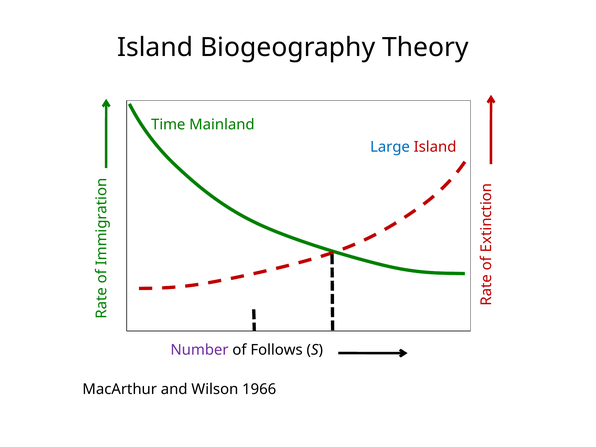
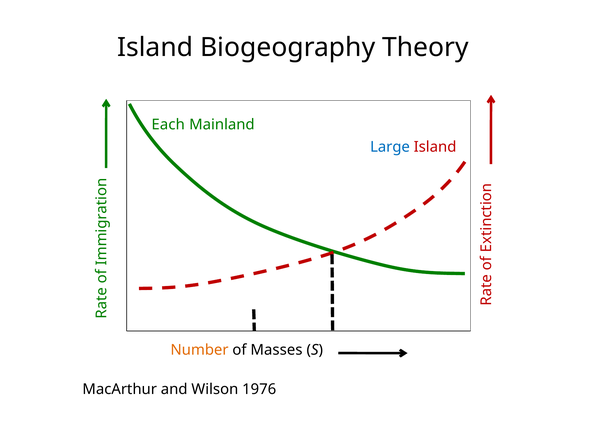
Time: Time -> Each (168, 125)
Number colour: purple -> orange (199, 350)
Follows: Follows -> Masses (276, 350)
1966: 1966 -> 1976 (259, 389)
